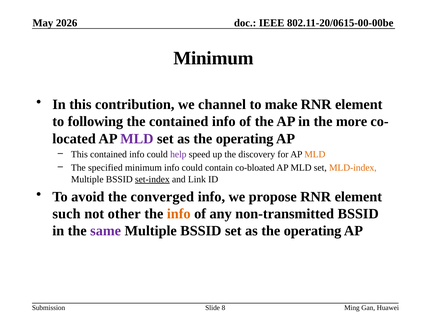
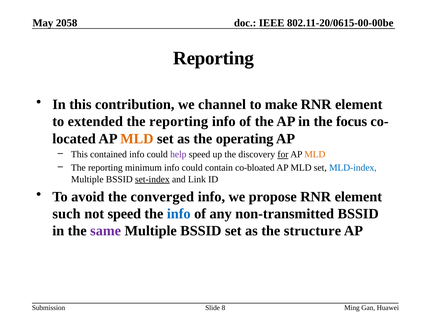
2026: 2026 -> 2058 (67, 23)
Minimum: Minimum -> Reporting (214, 58)
following: following -> extended (95, 121)
contained: contained -> reporting (179, 121)
more: more -> focus (352, 121)
MLD colour: purple -> orange (137, 138)
for underline: none -> present (283, 154)
specified: specified -> reporting (105, 167)
MLD-index colour: orange -> blue (353, 167)
not other: other -> speed (124, 213)
info colour: orange -> blue (179, 213)
operating: operating -> structure (312, 230)
